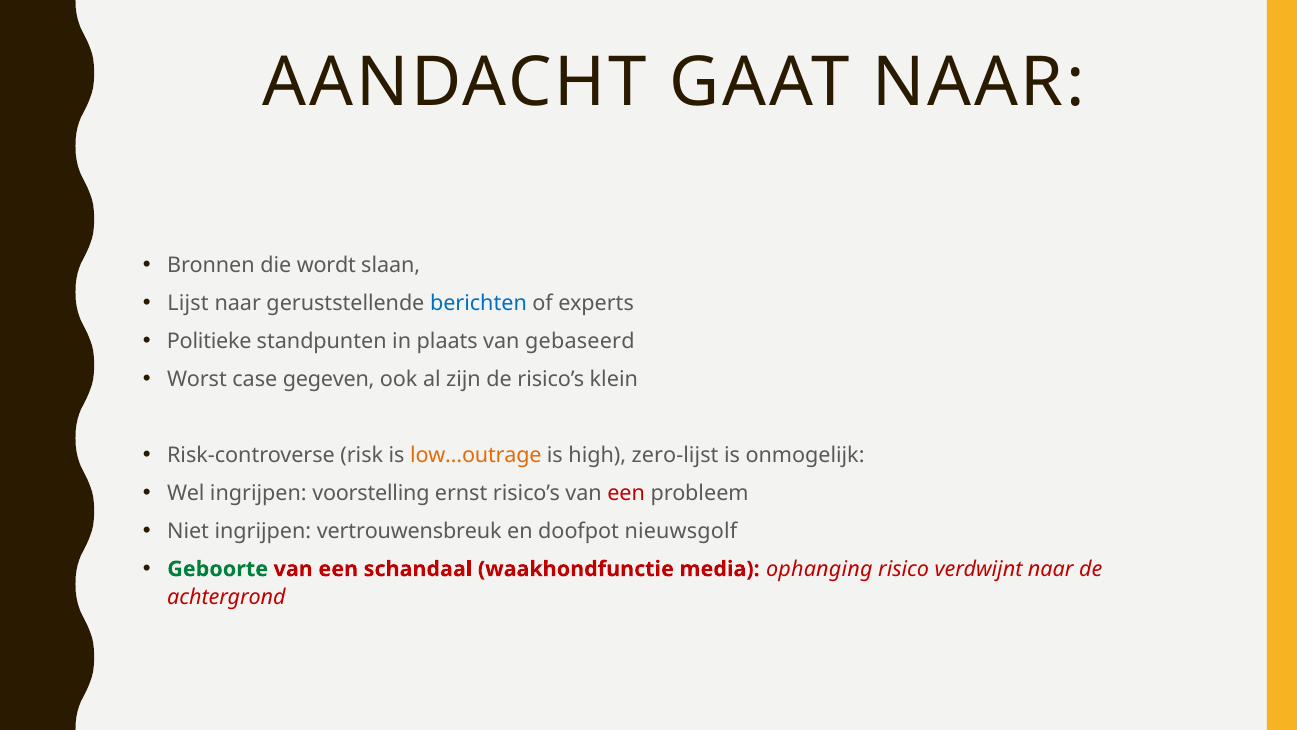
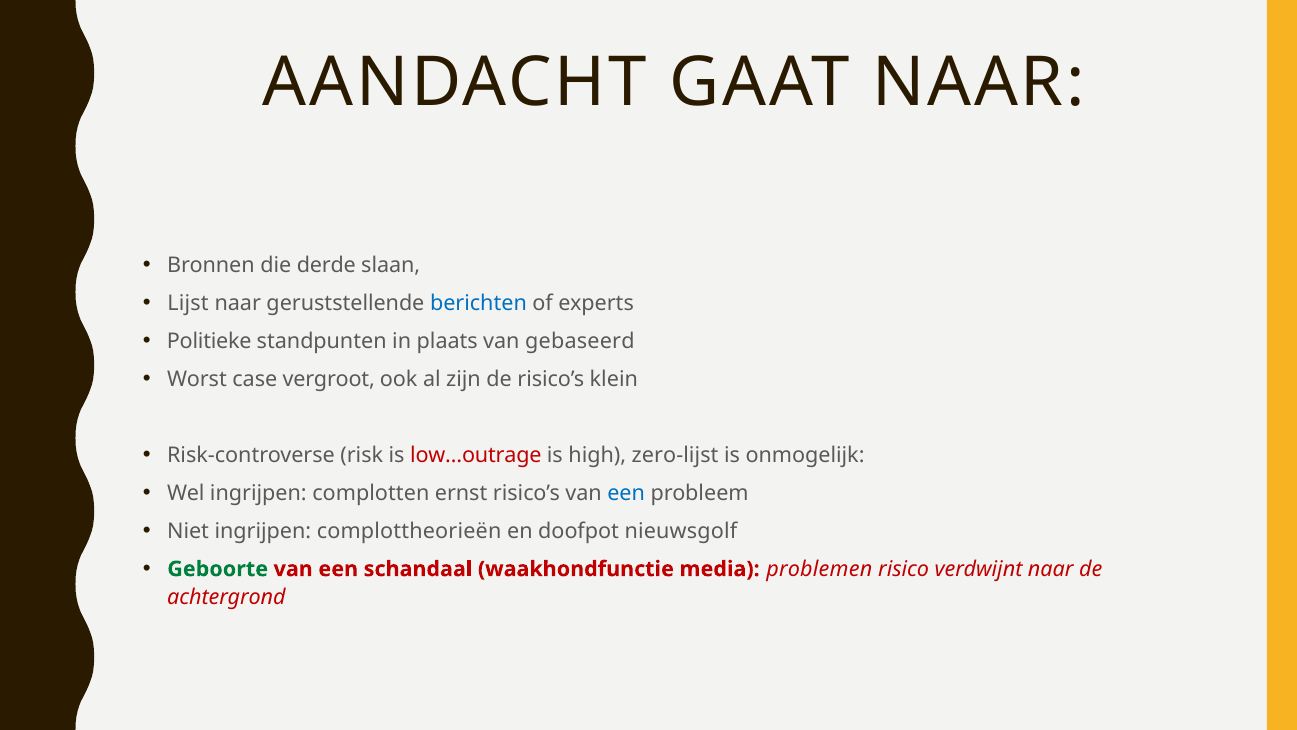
wordt: wordt -> derde (326, 265)
gegeven: gegeven -> vergroot (329, 379)
low…outrage colour: orange -> red (476, 455)
voorstelling: voorstelling -> complotten (371, 493)
een colour: red -> blue (626, 493)
vertrouwensbreuk: vertrouwensbreuk -> complottheorieën (409, 531)
ophanging: ophanging -> problemen (819, 569)
